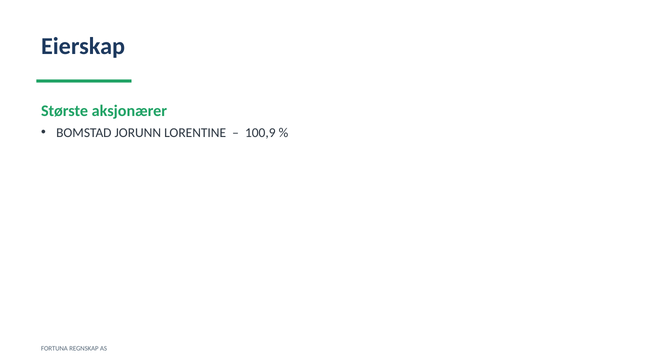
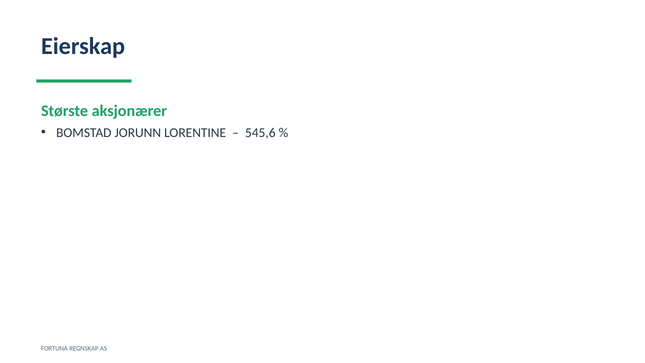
100,9: 100,9 -> 545,6 (260, 133)
